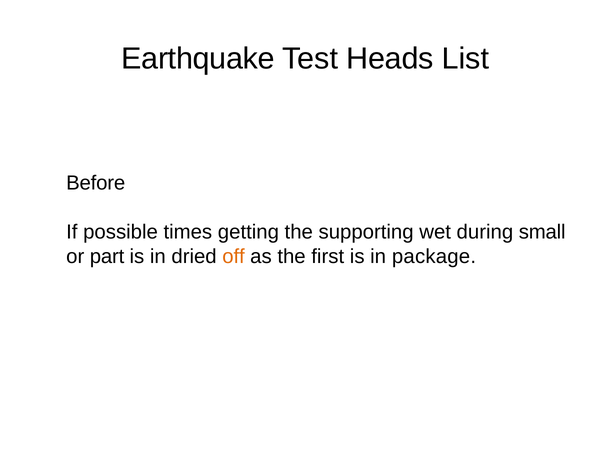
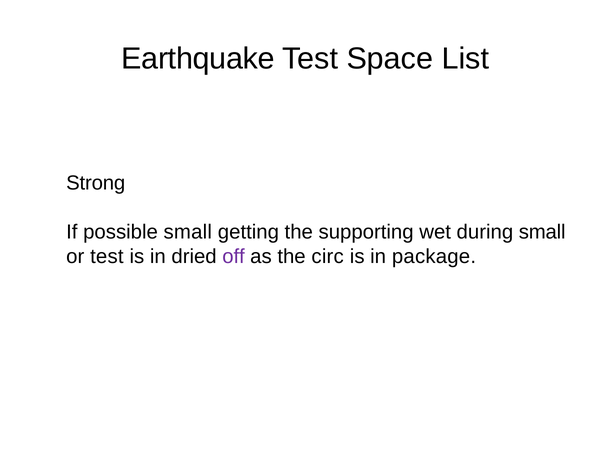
Heads: Heads -> Space (390, 59)
Before: Before -> Strong (96, 183)
possible times: times -> small (188, 232)
or part: part -> test (107, 257)
off colour: orange -> purple (234, 257)
first: first -> circ (328, 257)
